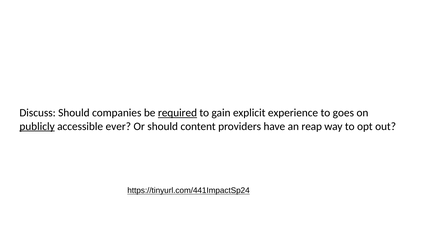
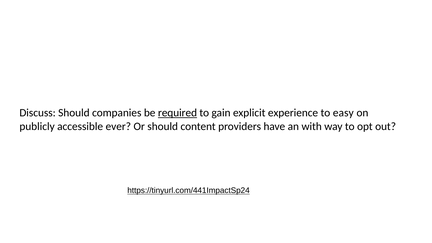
goes: goes -> easy (343, 113)
publicly underline: present -> none (37, 126)
reap: reap -> with (312, 126)
